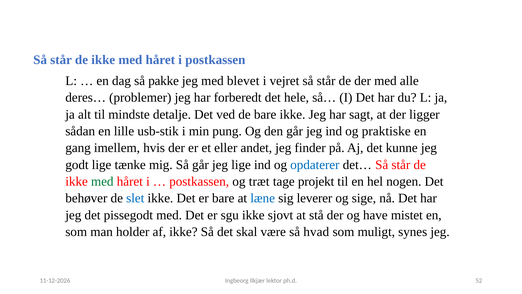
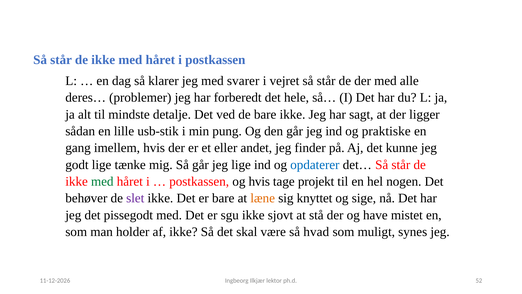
pakke: pakke -> klarer (163, 81)
blevet: blevet -> svarer (243, 81)
og træt: træt -> hvis (259, 181)
slet colour: blue -> purple (135, 198)
læne colour: blue -> orange (263, 198)
leverer: leverer -> knyttet (315, 198)
